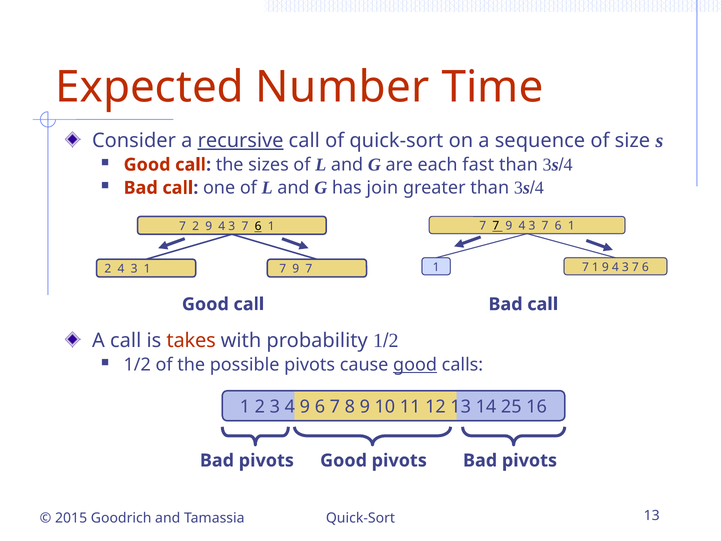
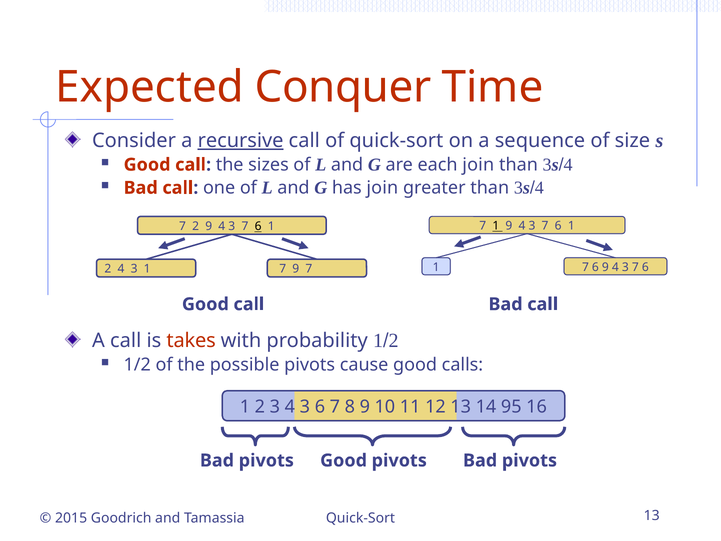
Number: Number -> Conquer (343, 87)
each fast: fast -> join (478, 165)
7: 7 -> 1 (496, 226)
1 7 1: 1 -> 6 (595, 267)
good underline: present -> none (415, 365)
3 4 9: 9 -> 3 (305, 407)
25: 25 -> 95 (511, 407)
